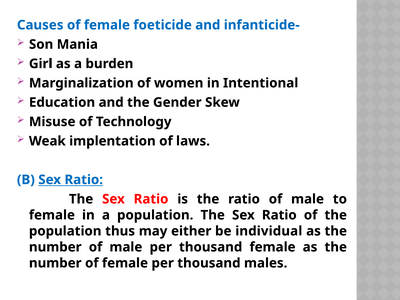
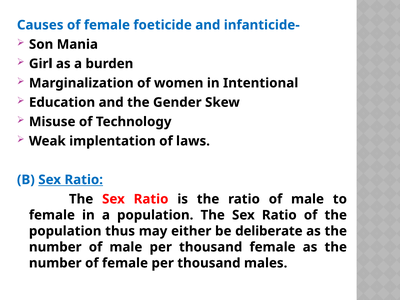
individual: individual -> deliberate (269, 231)
